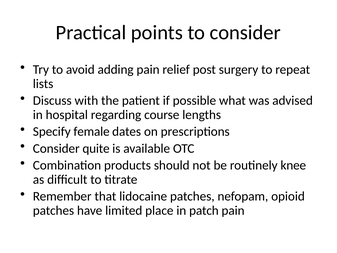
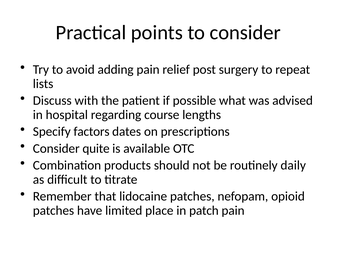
female: female -> factors (92, 131)
knee: knee -> daily (293, 165)
